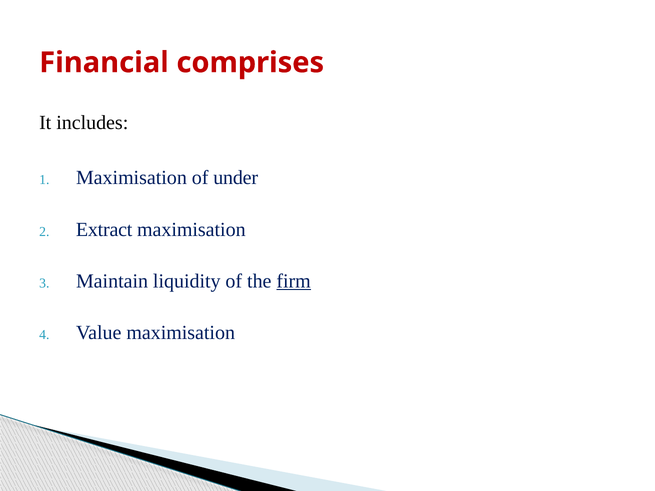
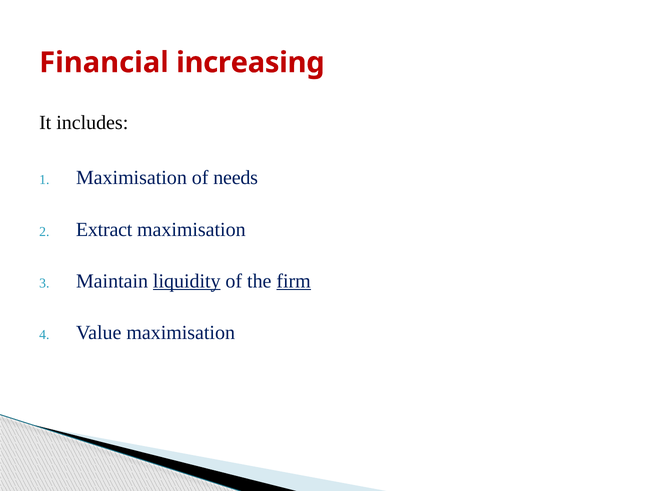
comprises: comprises -> increasing (250, 63)
under: under -> needs (236, 178)
liquidity underline: none -> present (187, 281)
